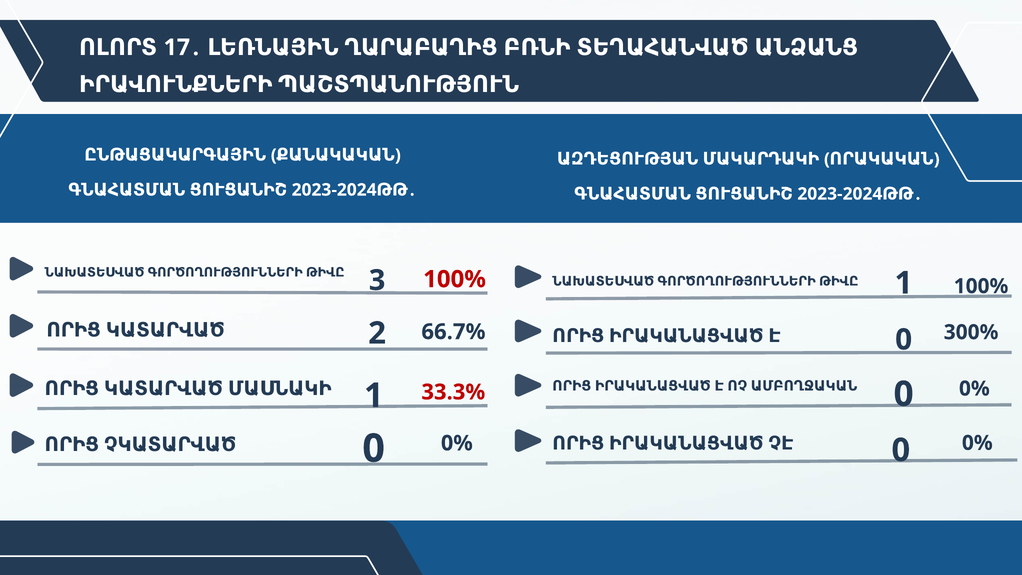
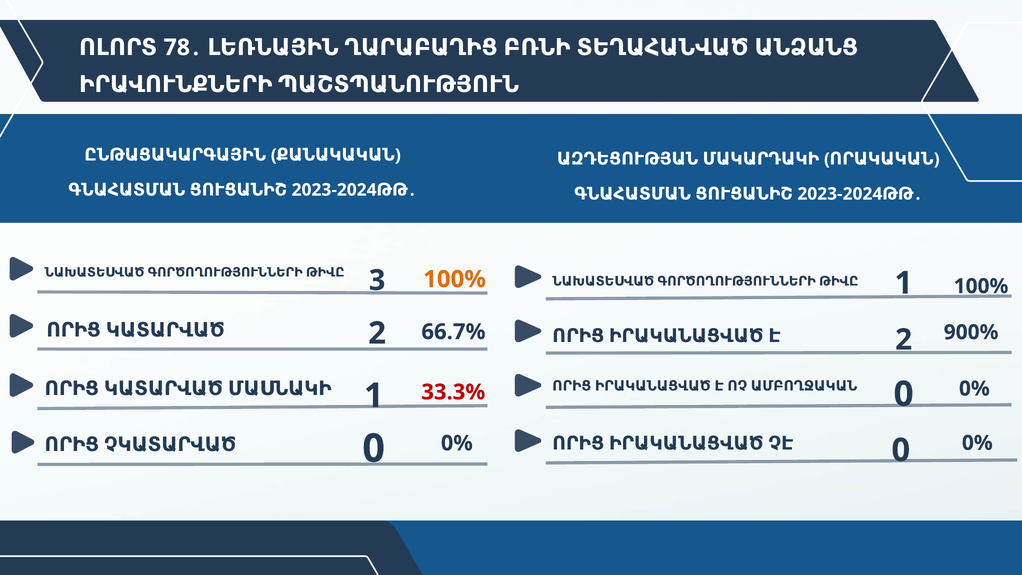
17․: 17․ -> 78․ (183, 47)
100% colour: red -> orange (455, 279)
2 0: 0 -> 2 (904, 340)
300%: 300% -> 900% (971, 332)
